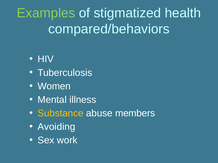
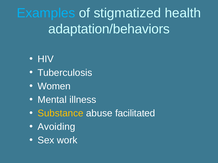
Examples colour: light green -> light blue (46, 13)
compared/behaviors: compared/behaviors -> adaptation/behaviors (109, 29)
members: members -> facilitated (135, 114)
